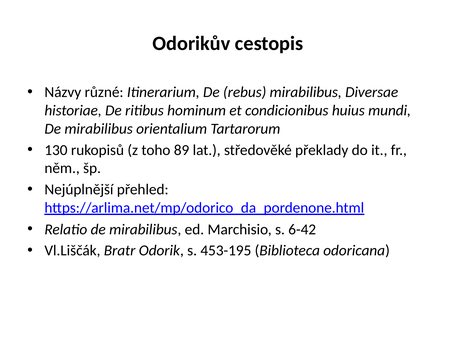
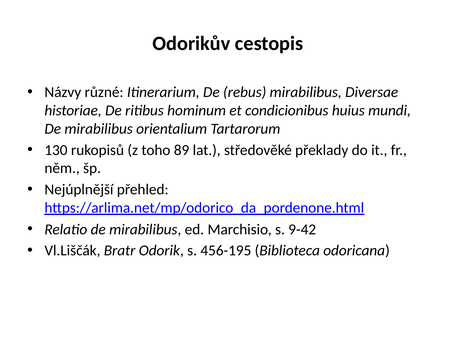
6-42: 6-42 -> 9-42 (302, 229)
453-195: 453-195 -> 456-195 (226, 251)
